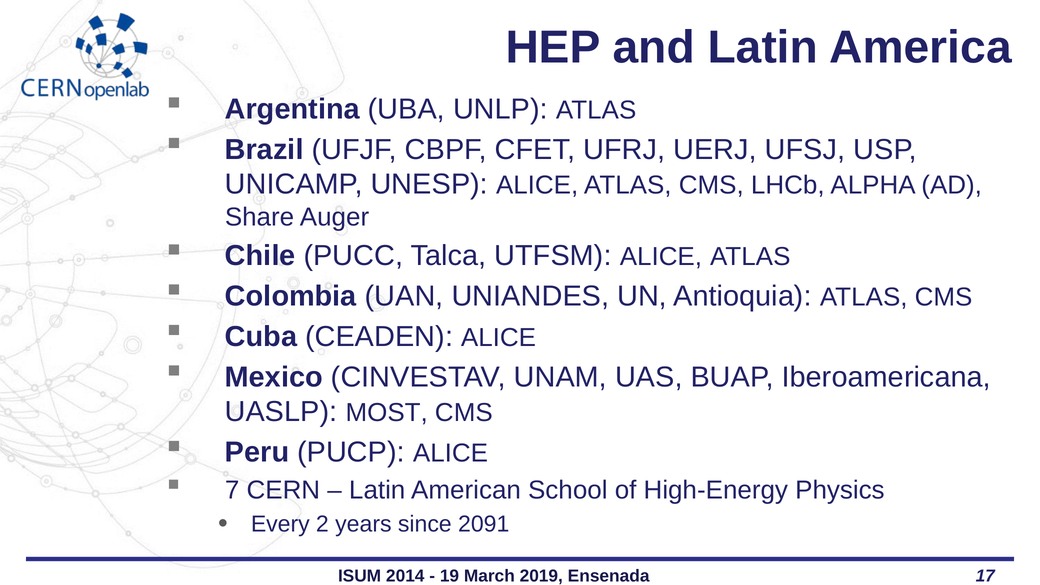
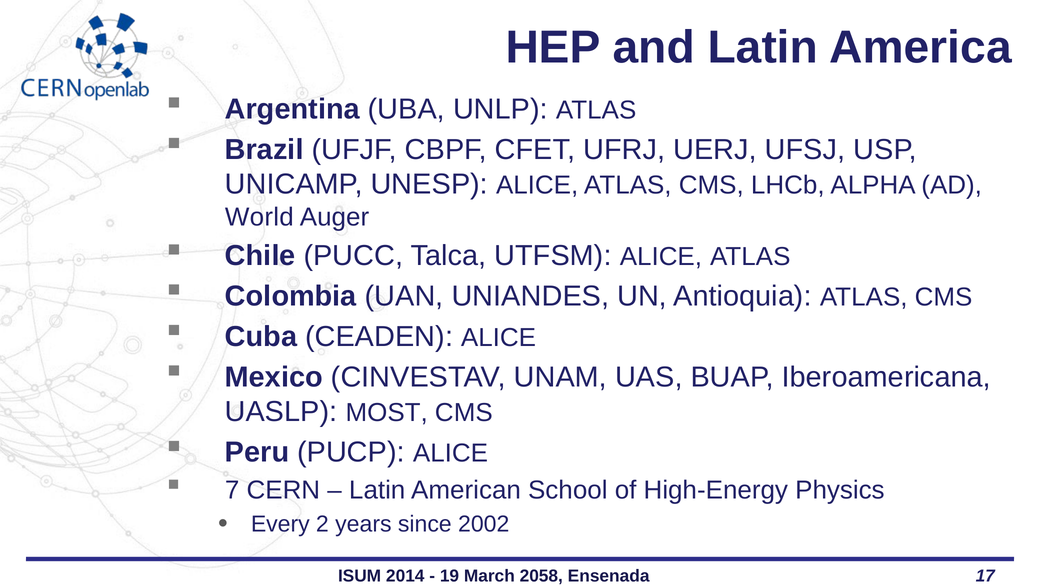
Share: Share -> World (259, 217)
2091: 2091 -> 2002 (484, 524)
2019: 2019 -> 2058 (541, 576)
